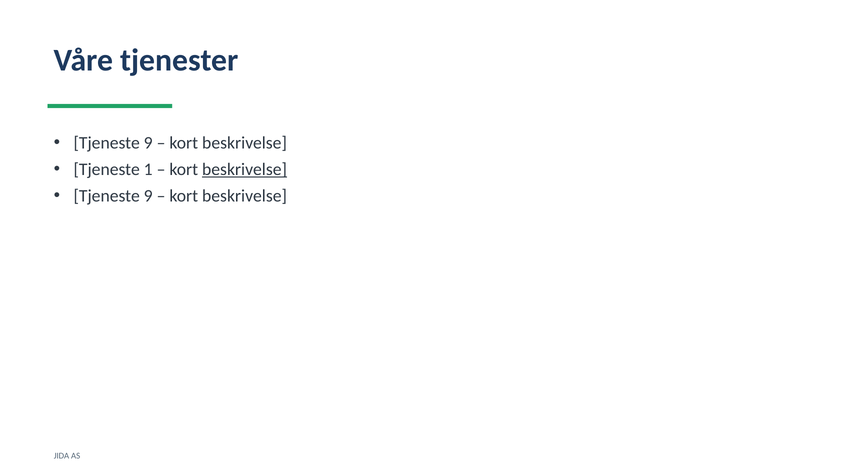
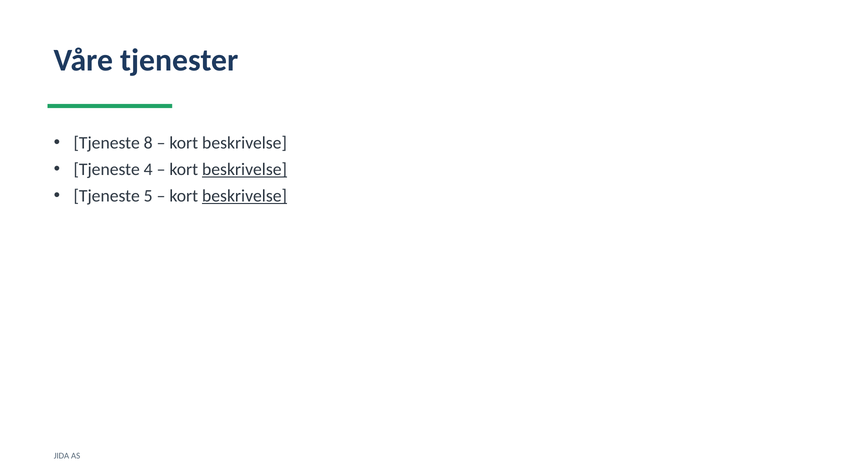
9: 9 -> 8 (148, 143)
1: 1 -> 4 (148, 170)
9: 9 -> 5 (148, 196)
beskrivelse underline: none -> present (245, 196)
